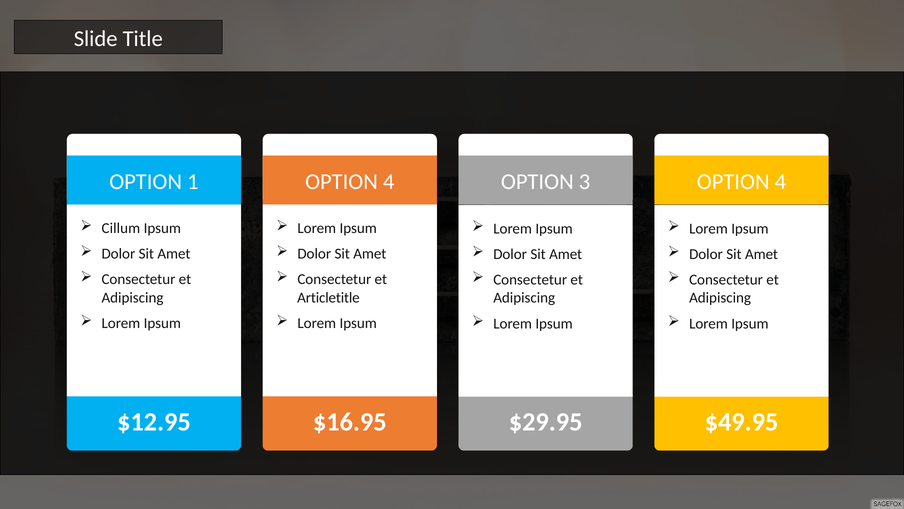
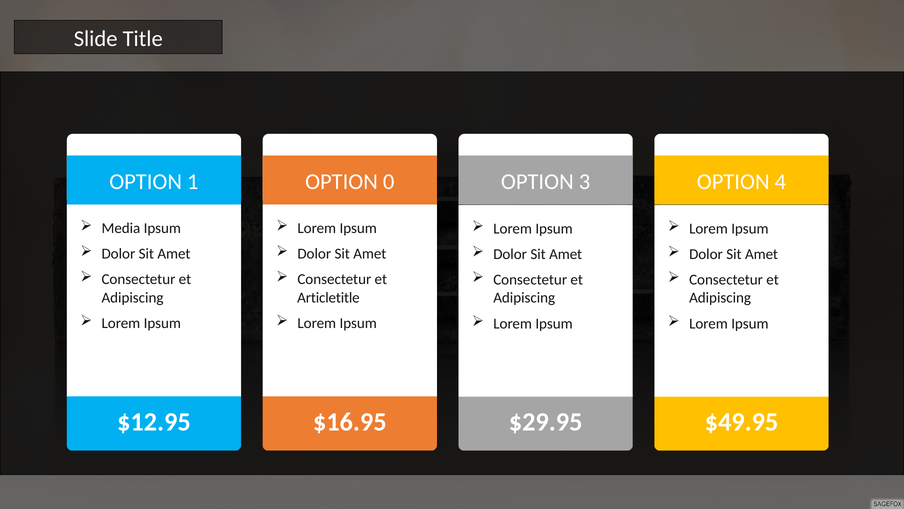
4: 4 -> 0 (389, 181)
Cillum: Cillum -> Media (121, 228)
